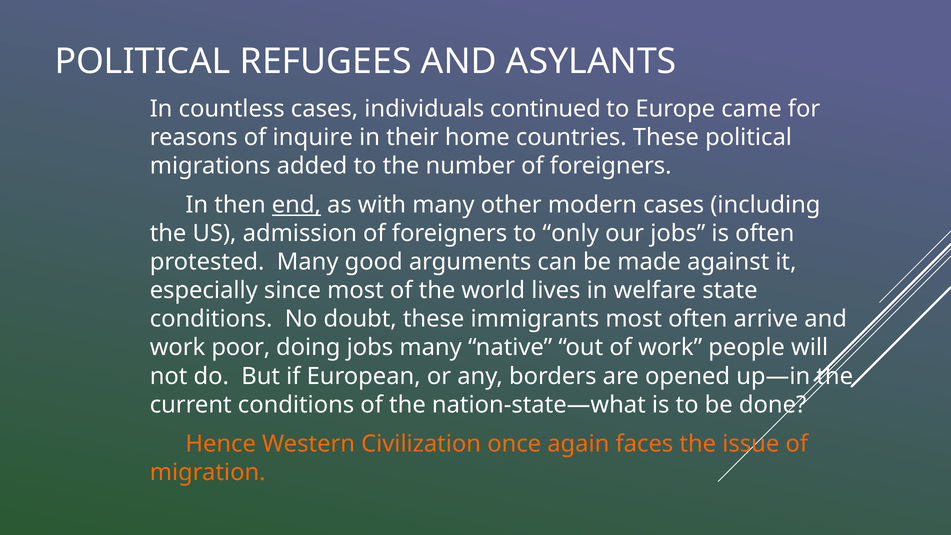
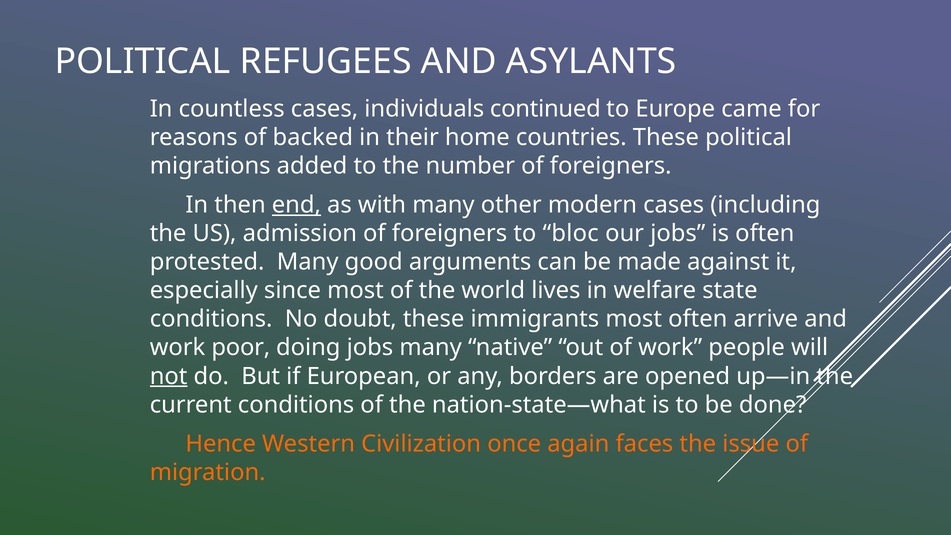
inquire: inquire -> backed (313, 137)
only: only -> bloc (571, 233)
not underline: none -> present (169, 376)
